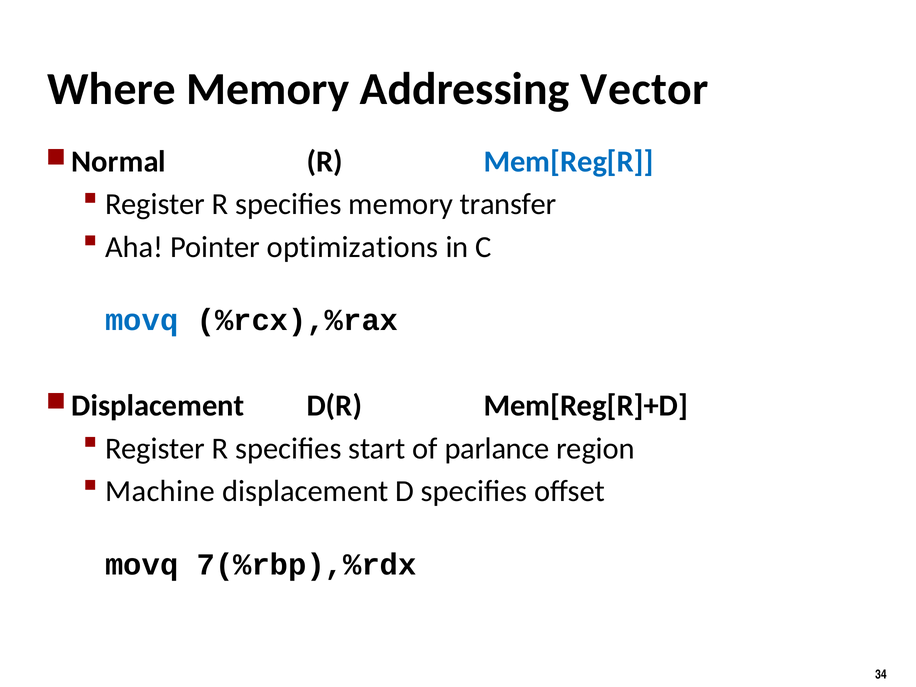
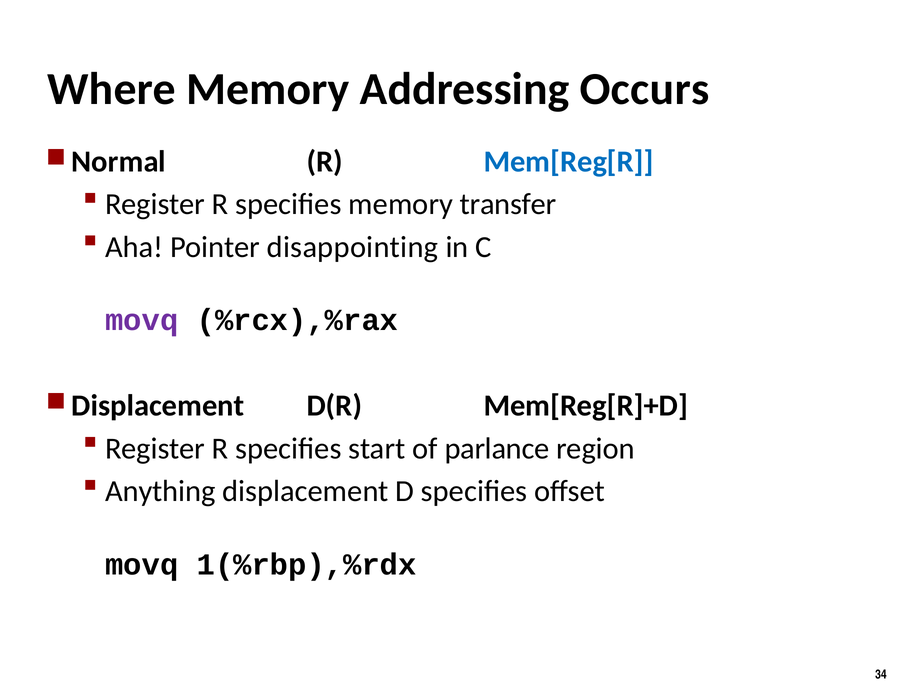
Vector: Vector -> Occurs (645, 89)
optimizations: optimizations -> disappointing (353, 247)
movq colour: blue -> purple (142, 320)
Machine: Machine -> Anything (160, 491)
7(%rbp),%rdx: 7(%rbp),%rdx -> 1(%rbp),%rdx (307, 564)
